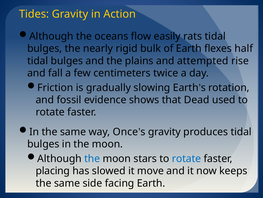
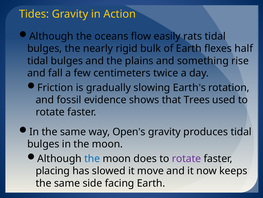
attempted: attempted -> something (203, 61)
Dead: Dead -> Trees (197, 100)
Once: Once -> Open (125, 131)
stars: stars -> does (145, 158)
rotate colour: blue -> purple (186, 158)
